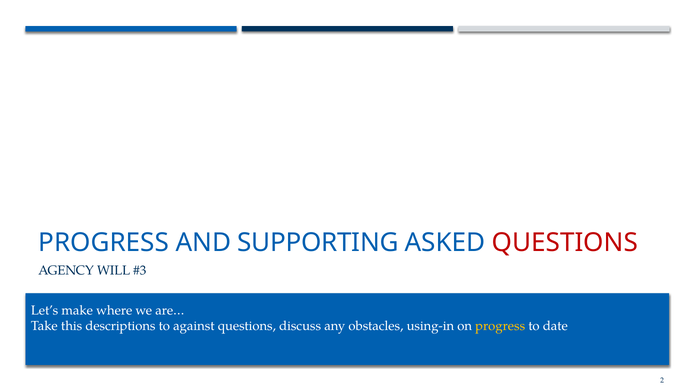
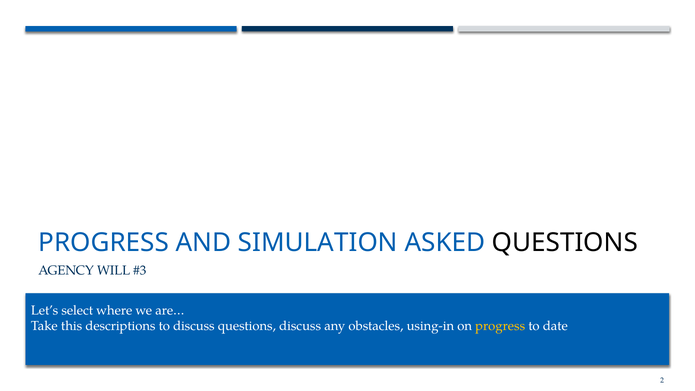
SUPPORTING: SUPPORTING -> SIMULATION (318, 242)
QUESTIONS colour: red -> black (565, 242)
make: make -> select (77, 310)
to against: against -> discuss (194, 326)
